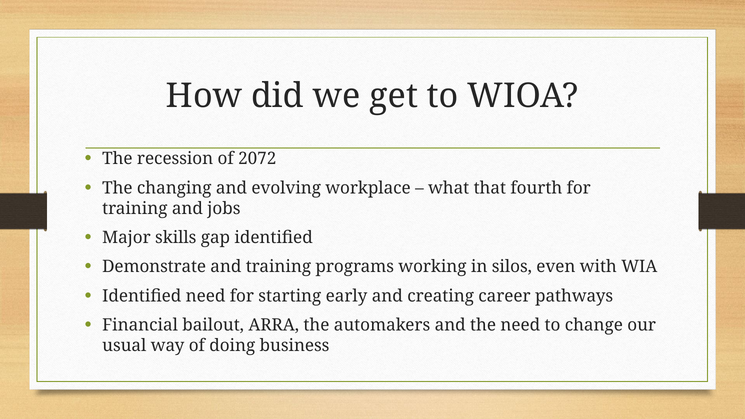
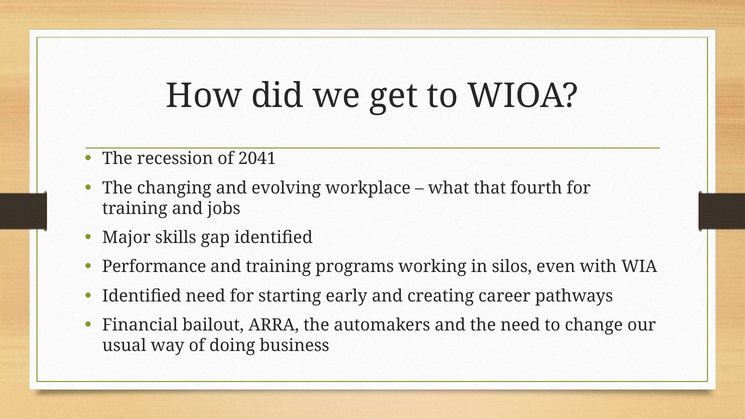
2072: 2072 -> 2041 (257, 159)
Demonstrate: Demonstrate -> Performance (154, 267)
